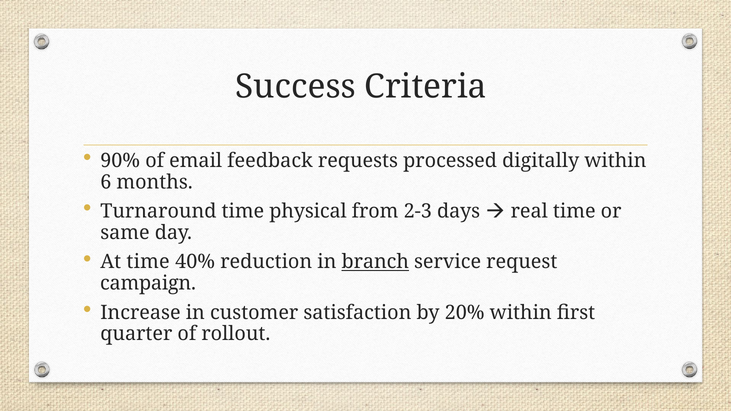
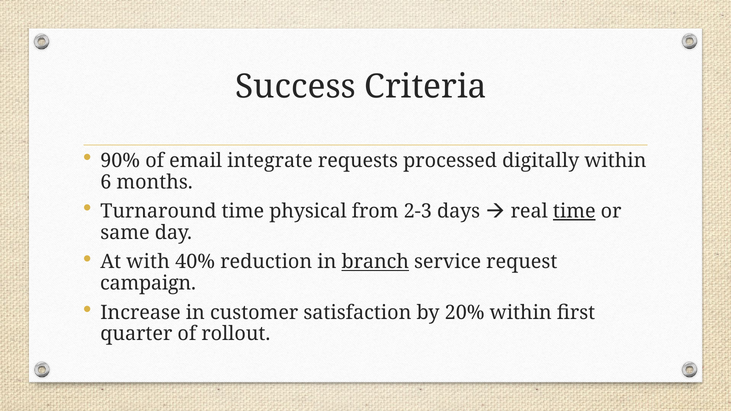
feedback: feedback -> integrate (270, 161)
time underline: none -> present (574, 211)
At time: time -> with (148, 262)
